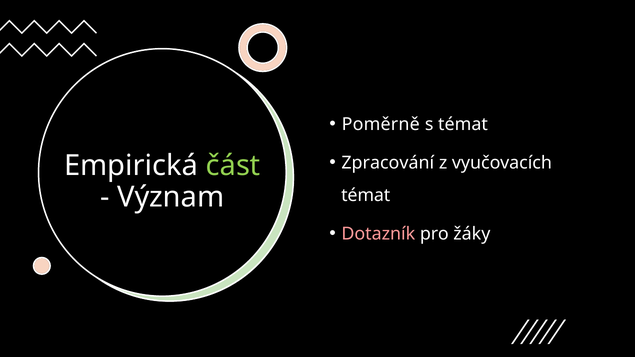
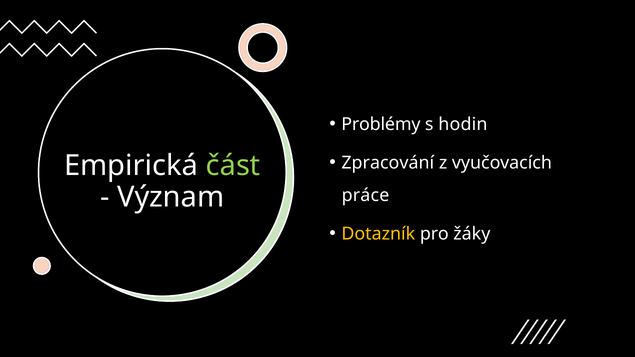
Poměrně: Poměrně -> Problémy (381, 124)
s témat: témat -> hodin (463, 124)
témat: témat -> práce (366, 195)
Dotazník colour: pink -> yellow (378, 234)
